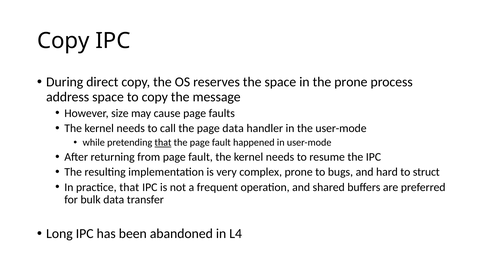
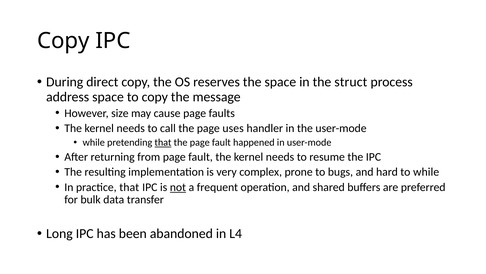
the prone: prone -> struct (351, 82)
page data: data -> uses (233, 128)
to struct: struct -> while (426, 172)
not underline: none -> present (178, 187)
